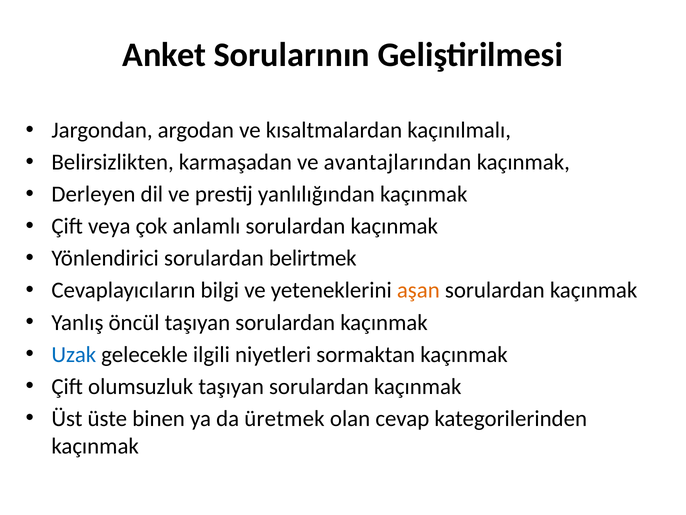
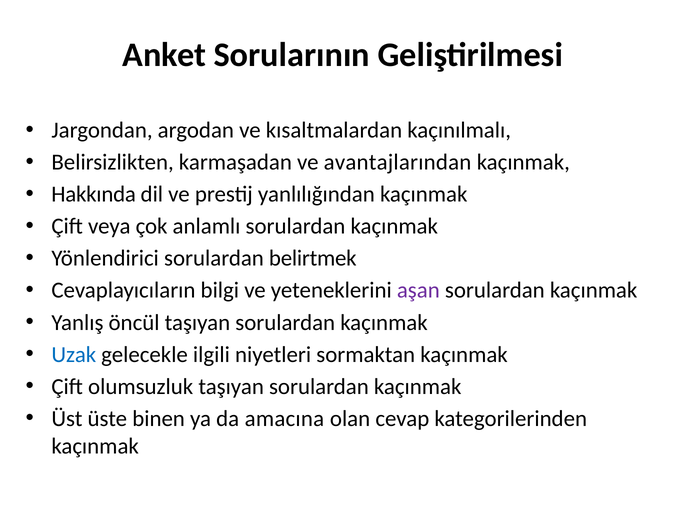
Derleyen: Derleyen -> Hakkında (94, 194)
aşan colour: orange -> purple (418, 290)
üretmek: üretmek -> amacına (284, 418)
